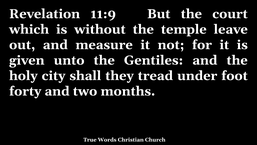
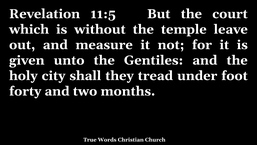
11:9: 11:9 -> 11:5 (103, 14)
